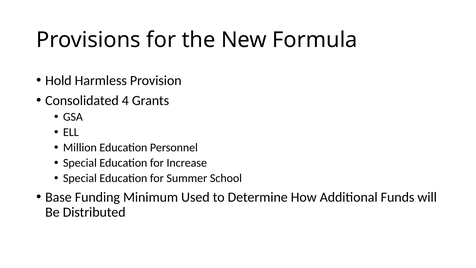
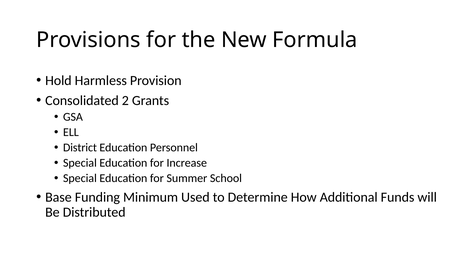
4: 4 -> 2 (125, 100)
Million: Million -> District (80, 147)
